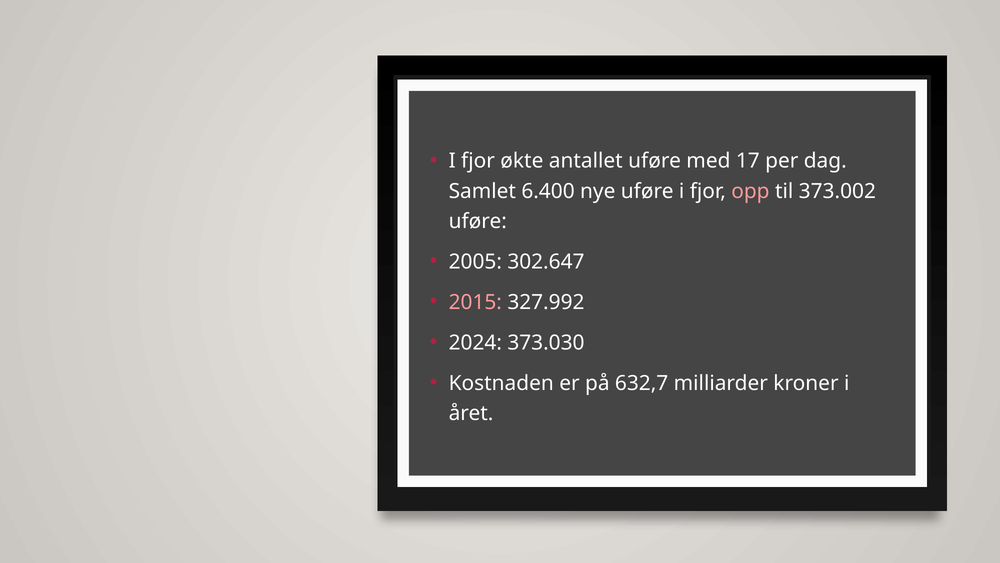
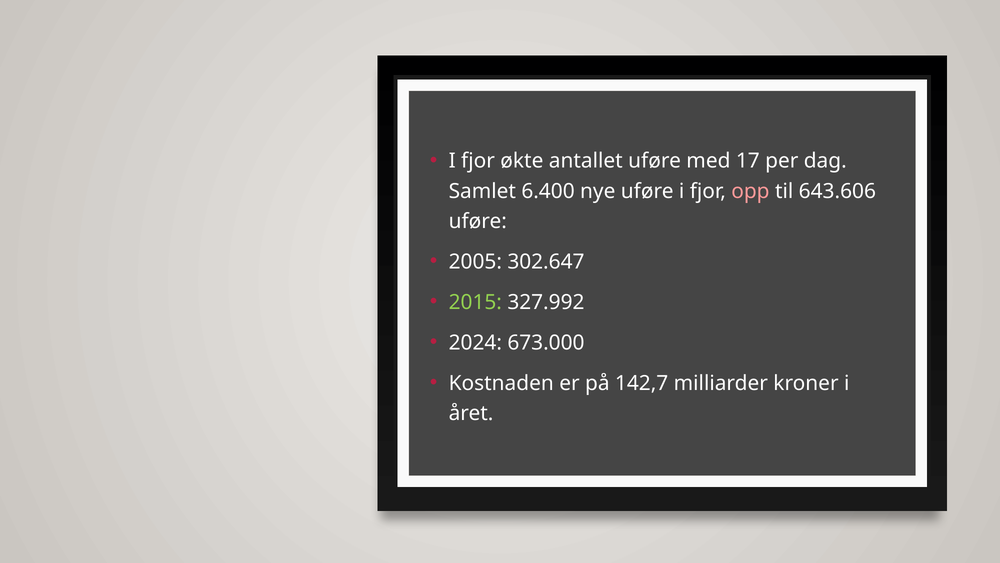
373.002: 373.002 -> 643.606 (837, 191)
2015 colour: pink -> light green (475, 302)
373.030: 373.030 -> 673.000 (546, 342)
632,7: 632,7 -> 142,7 (642, 383)
